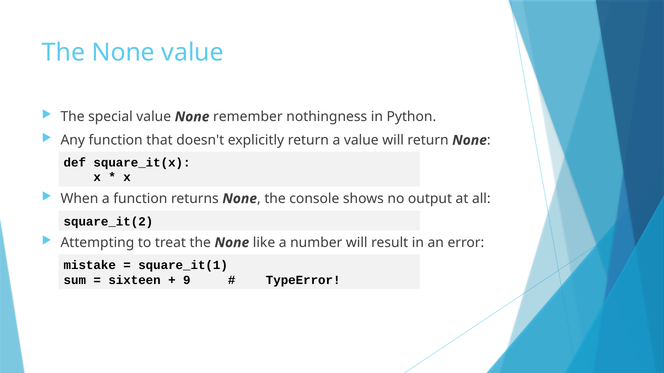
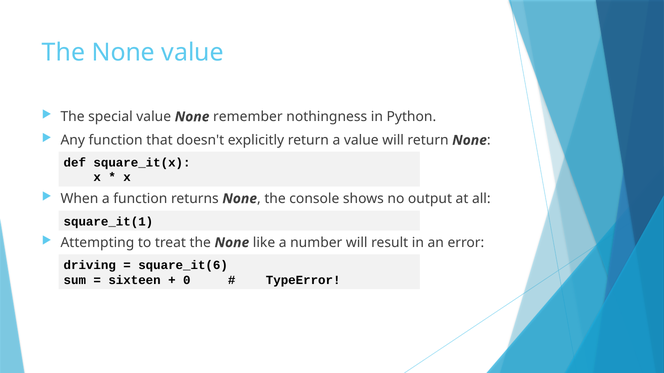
square_it(2: square_it(2 -> square_it(1 (108, 222)
mistake: mistake -> driving (90, 265)
square_it(1: square_it(1 -> square_it(6 (183, 265)
9: 9 -> 0 (187, 280)
